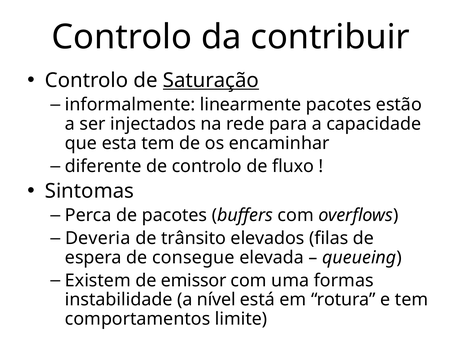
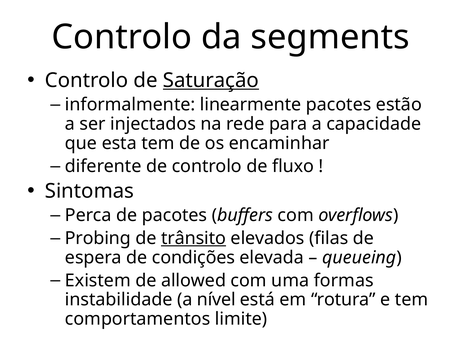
contribuir: contribuir -> segments (330, 37)
Deveria: Deveria -> Probing (98, 238)
trânsito underline: none -> present (194, 238)
consegue: consegue -> condições (193, 258)
emissor: emissor -> allowed (194, 280)
